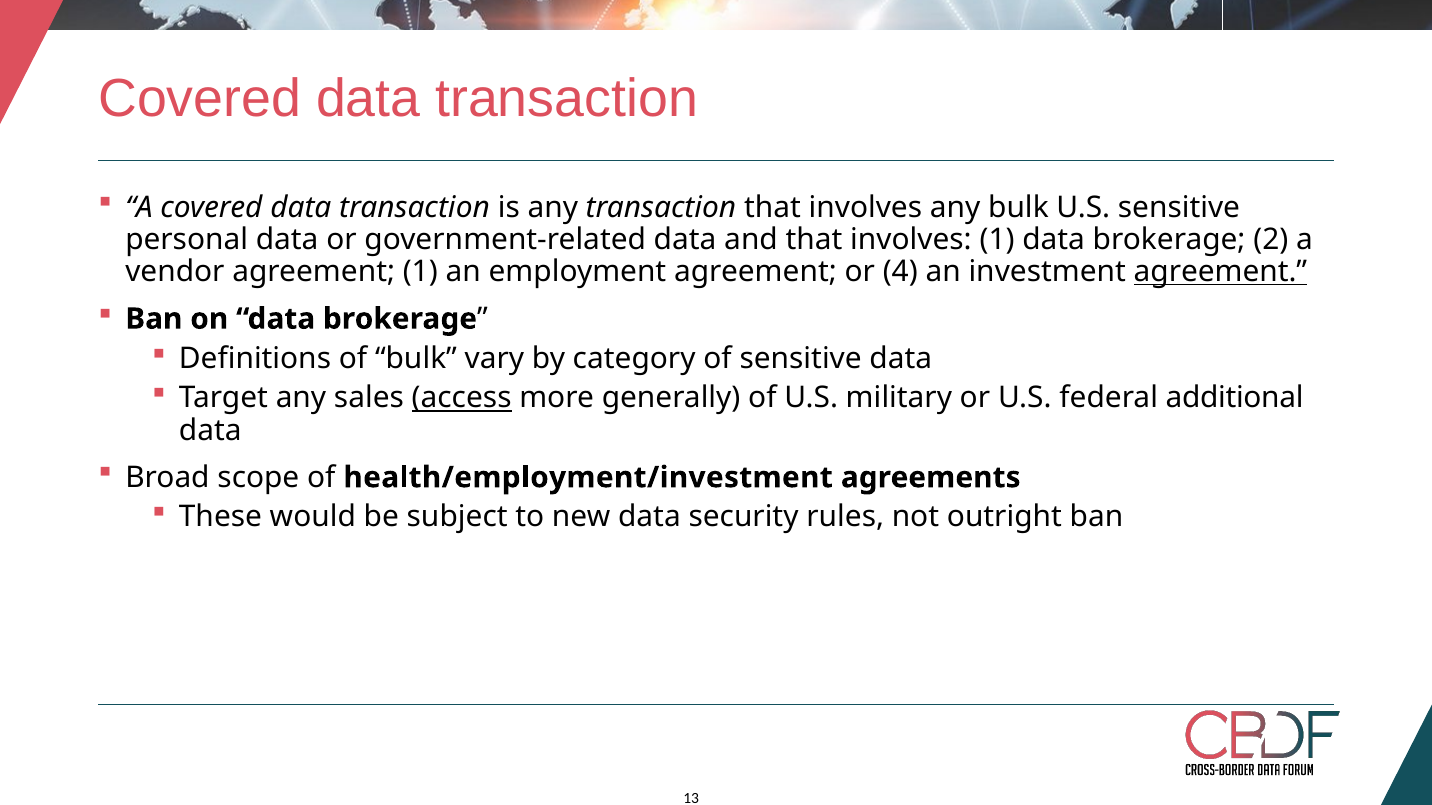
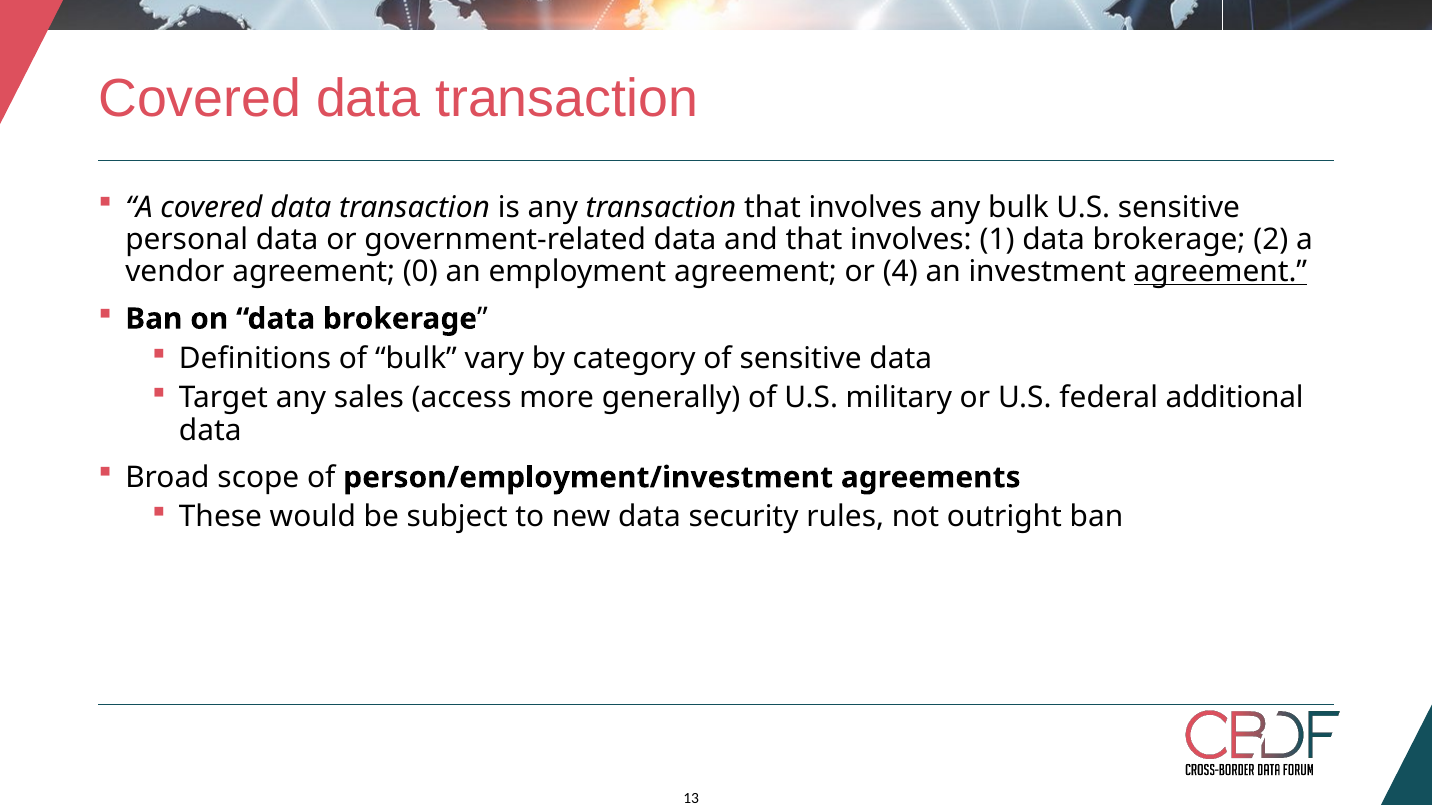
agreement 1: 1 -> 0 (420, 272)
access underline: present -> none (462, 398)
health/employment/investment: health/employment/investment -> person/employment/investment (588, 478)
